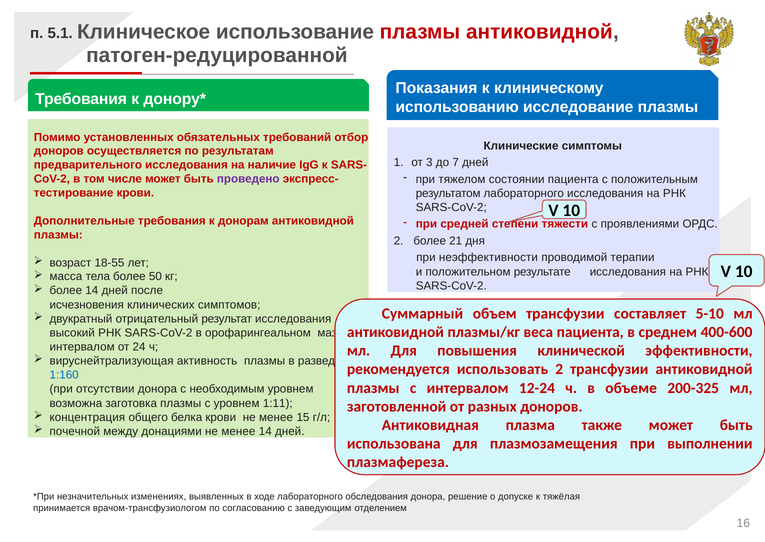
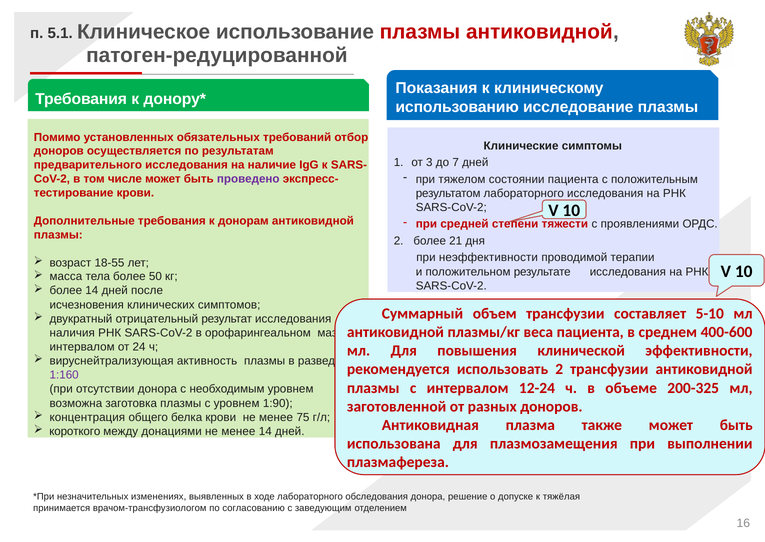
высокий: высокий -> наличия (72, 333)
1:160 colour: blue -> purple (64, 375)
1:11: 1:11 -> 1:90 (278, 403)
15: 15 -> 75 (303, 417)
почечной: почечной -> короткого (75, 431)
